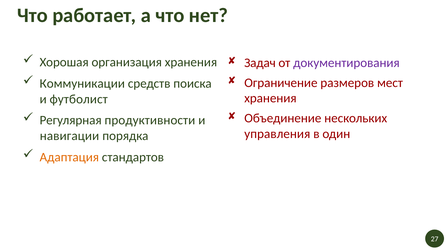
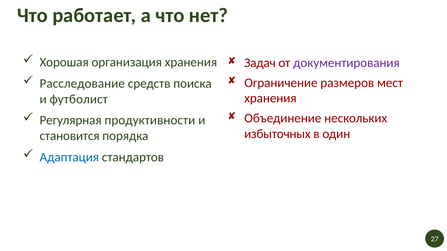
Коммуникации: Коммуникации -> Расследование (82, 84)
управления: управления -> избыточных (277, 134)
навигации: навигации -> становится (70, 136)
Адаптация colour: orange -> blue (69, 157)
